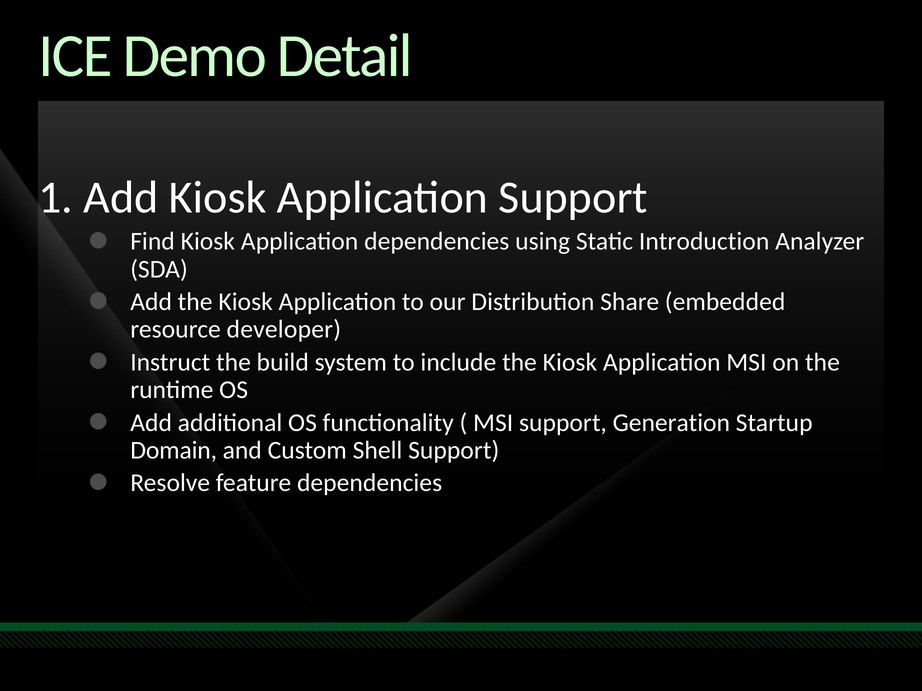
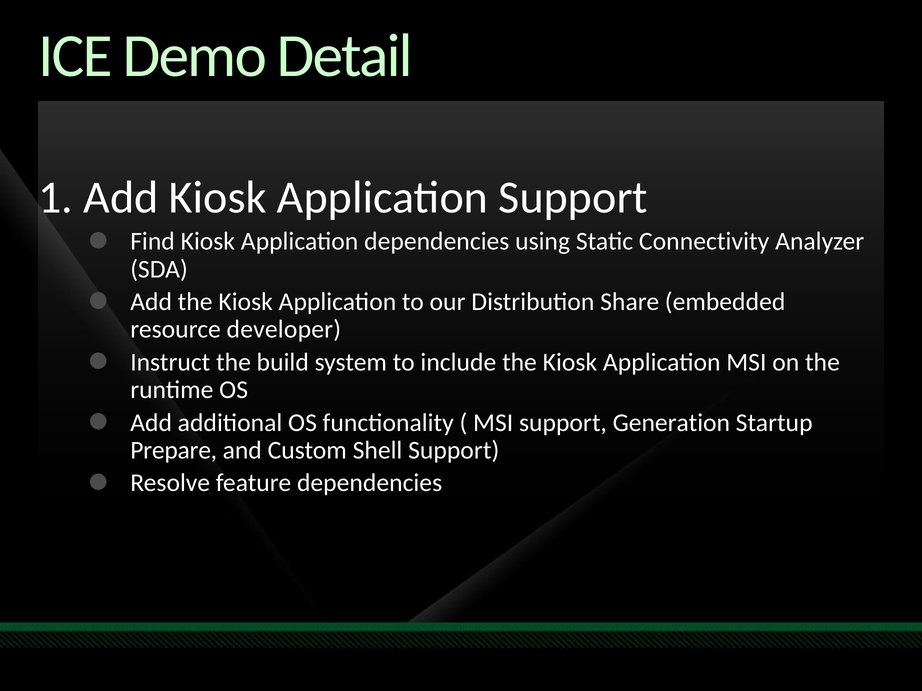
Introduction: Introduction -> Connectivity (704, 242)
Domain: Domain -> Prepare (174, 451)
